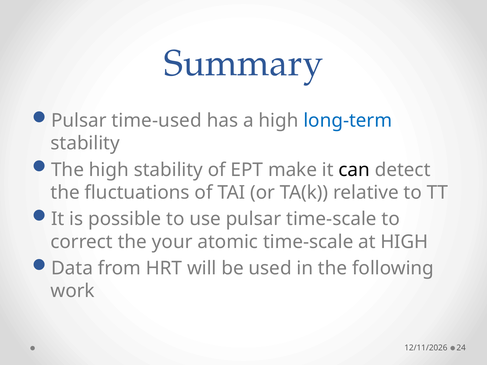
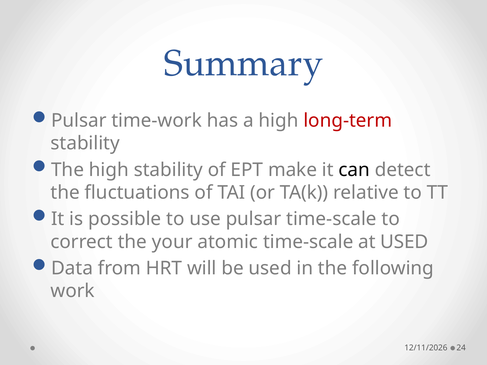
time-used: time-used -> time-work (157, 121)
long-term colour: blue -> red (348, 121)
at HIGH: HIGH -> USED (404, 242)
